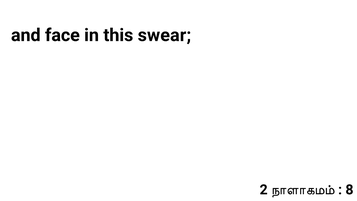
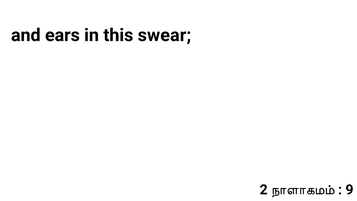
face: face -> ears (62, 35)
8: 8 -> 9 (349, 190)
